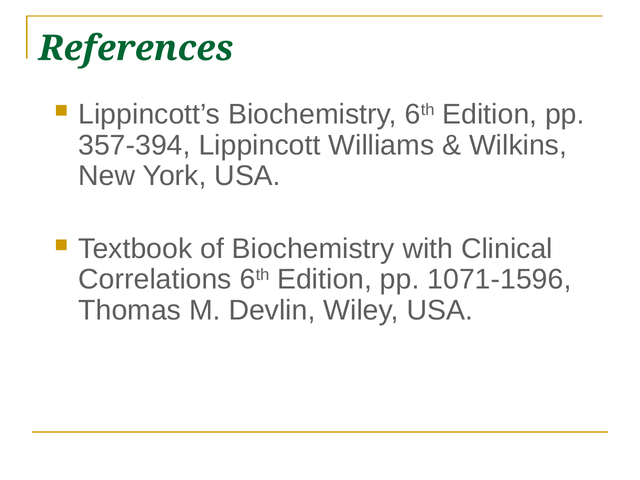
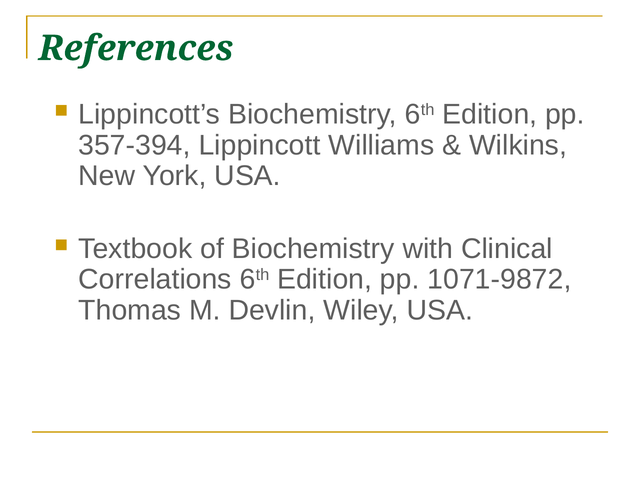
1071-1596: 1071-1596 -> 1071-9872 (499, 279)
